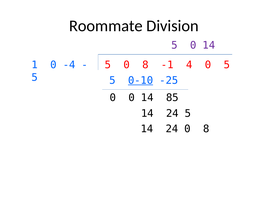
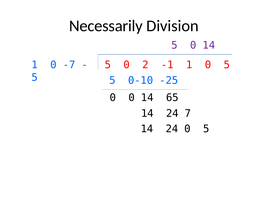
Roommate: Roommate -> Necessarily (106, 26)
-4: -4 -> -7 (69, 65)
5 0 8: 8 -> 2 (145, 65)
-1 4: 4 -> 1 (189, 65)
0-10 underline: present -> none (141, 80)
85: 85 -> 65 (172, 98)
24 5: 5 -> 7 (188, 113)
24 0 8: 8 -> 5 (206, 129)
